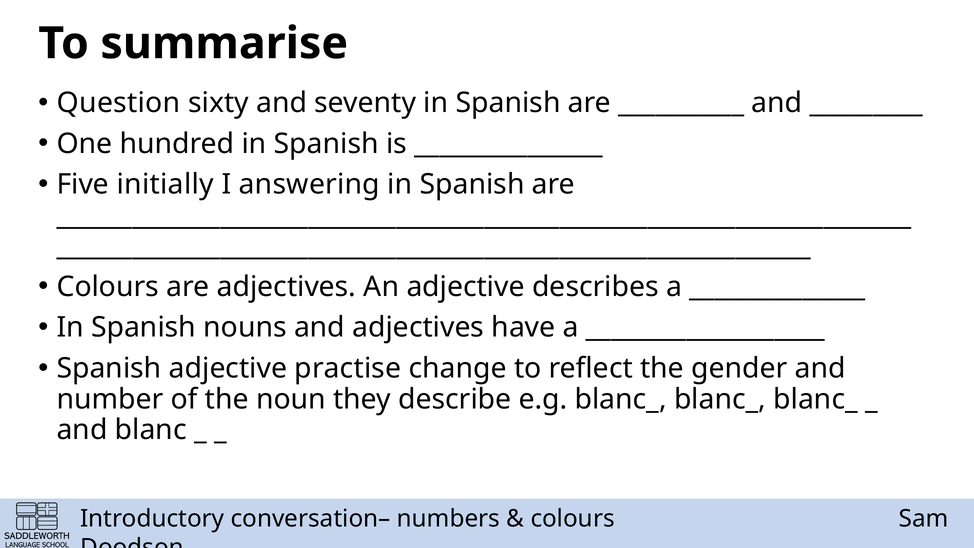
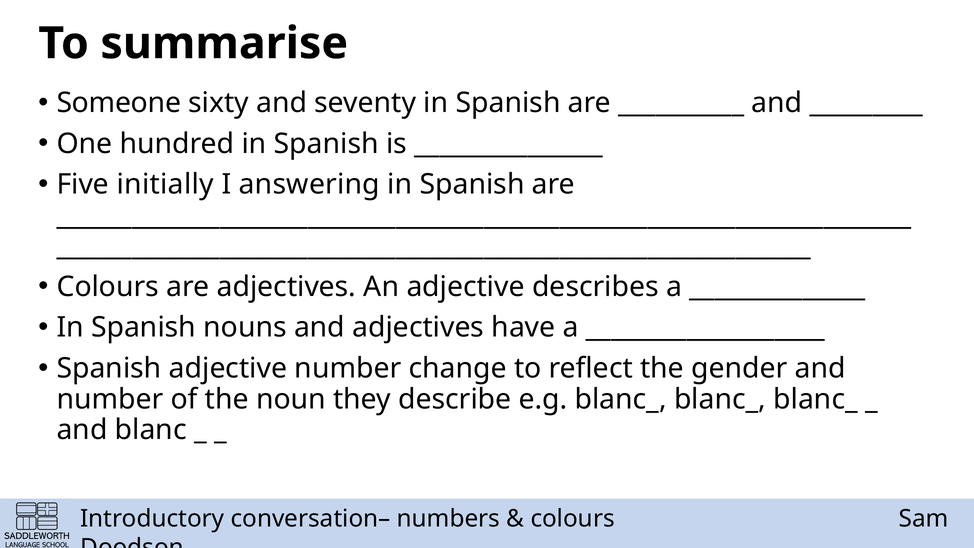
Question: Question -> Someone (119, 103)
adjective practise: practise -> number (348, 368)
